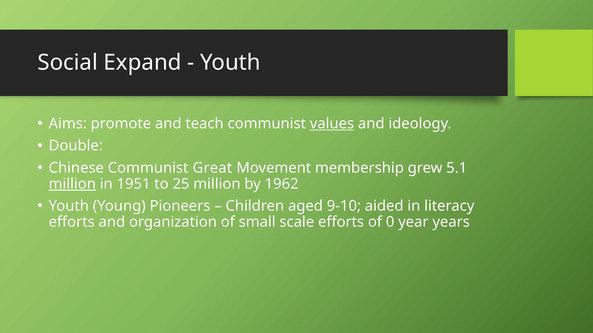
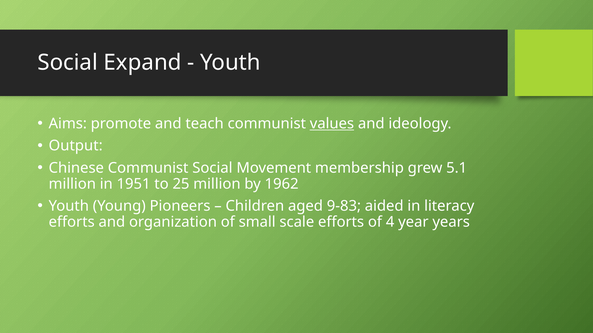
Double: Double -> Output (76, 146)
Communist Great: Great -> Social (212, 168)
million underline: present -> none (72, 184)
9-10: 9-10 -> 9-83 (344, 206)
0: 0 -> 4 (390, 222)
